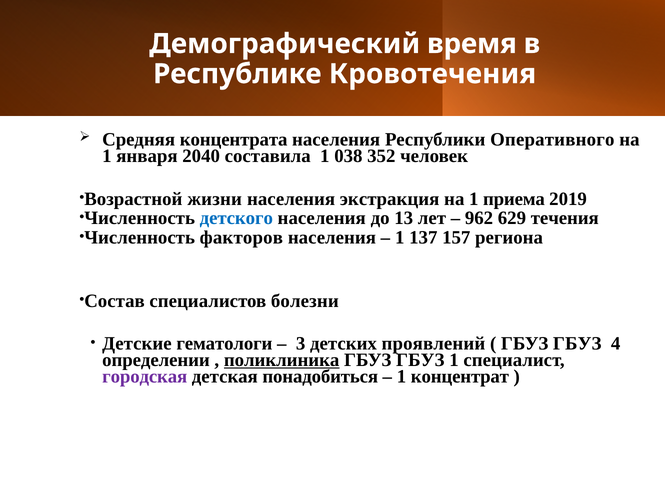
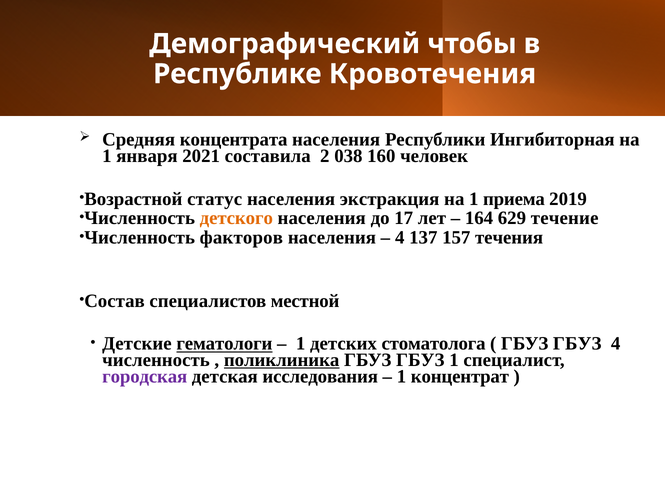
время: время -> чтобы (472, 44)
Оперативного: Оперативного -> Ингибиторная (552, 140)
2040: 2040 -> 2021 (201, 156)
составила 1: 1 -> 2 (325, 156)
352: 352 -> 160 (381, 156)
жизни: жизни -> статус (215, 199)
детского colour: blue -> orange (236, 218)
13: 13 -> 17 (404, 218)
962: 962 -> 164 (479, 218)
течения: течения -> течение (565, 218)
1: 1 -> 4 (400, 238)
региона: региона -> течения (509, 238)
болезни: болезни -> местной (305, 301)
гематологи underline: none -> present (224, 344)
3: 3 -> 1 (301, 344)
проявлений: проявлений -> стоматолога (434, 344)
определении: определении -> численность (156, 360)
понадобиться: понадобиться -> исследования (320, 376)
